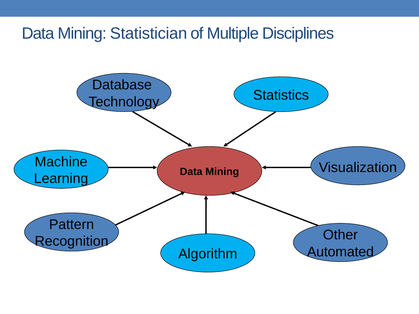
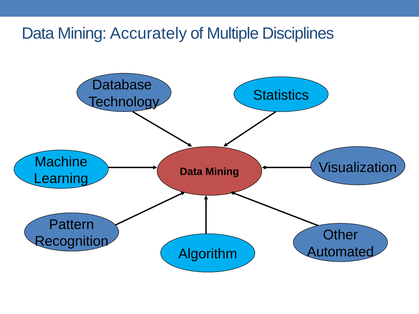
Statistician: Statistician -> Accurately (148, 33)
